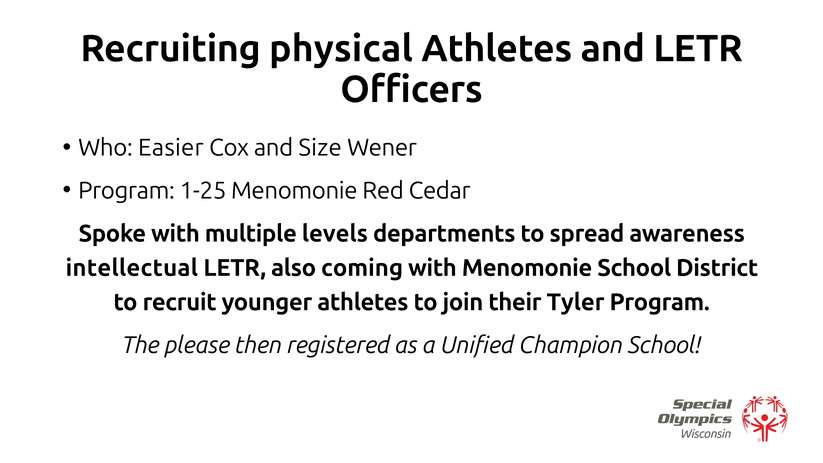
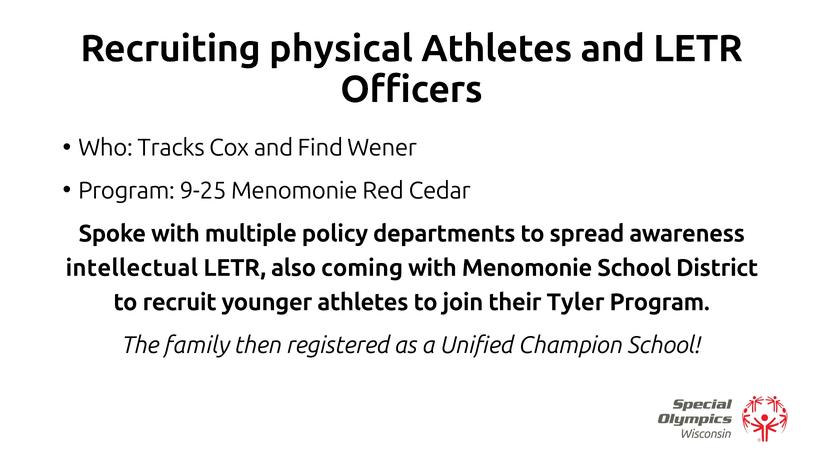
Easier: Easier -> Tracks (171, 148)
Size: Size -> Find (320, 148)
1-25: 1-25 -> 9-25 (203, 191)
levels: levels -> policy (335, 234)
please: please -> family (198, 345)
